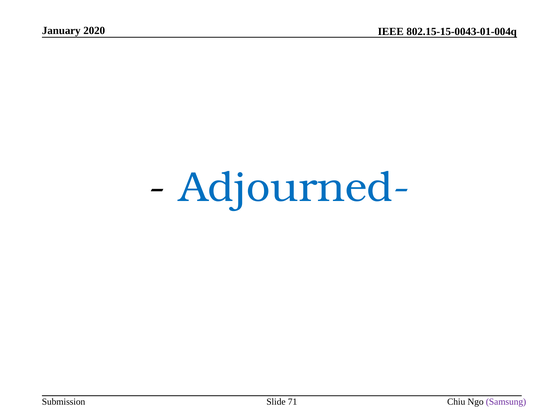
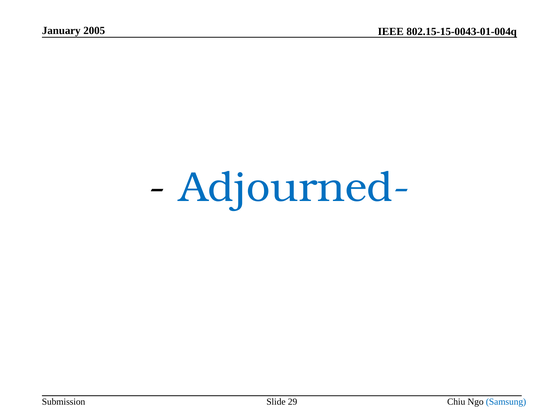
2020: 2020 -> 2005 (94, 31)
71: 71 -> 29 (293, 402)
Samsung colour: purple -> blue (506, 402)
